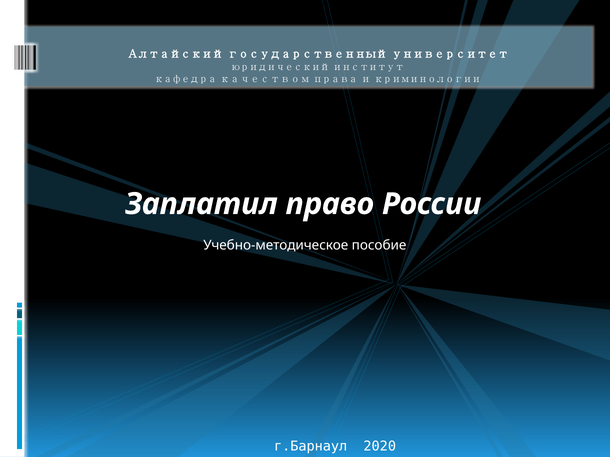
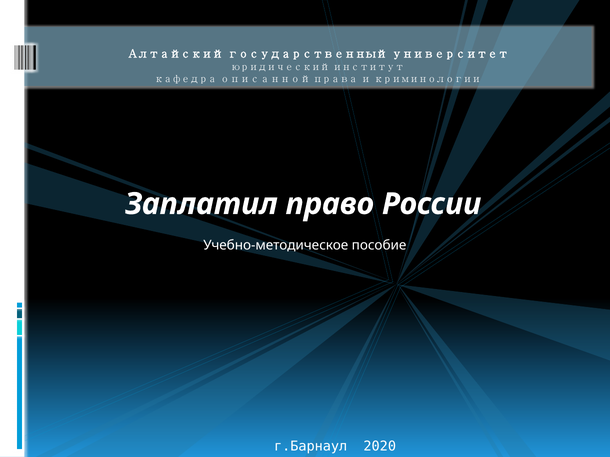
качеством: качеством -> описанной (265, 79)
